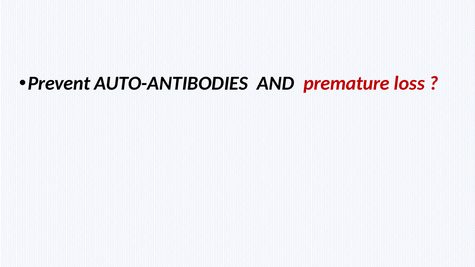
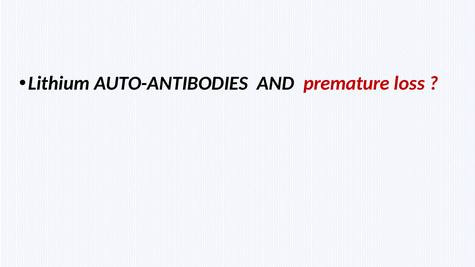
Prevent: Prevent -> Lithium (59, 83)
